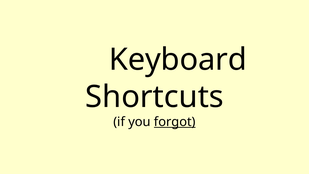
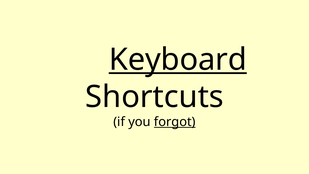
Keyboard underline: none -> present (178, 60)
